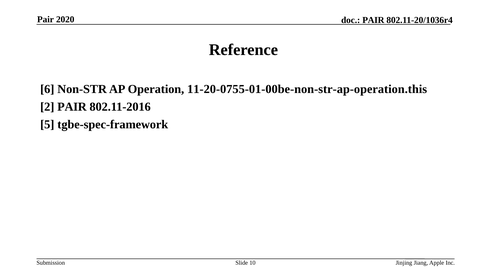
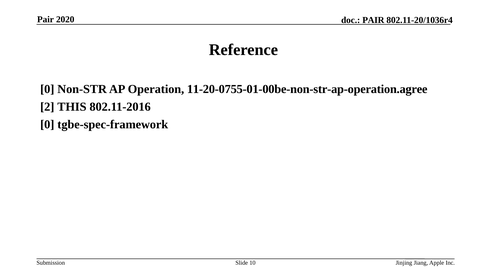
6: 6 -> 0 (47, 89)
11-20-0755-01-00be-non-str-ap-operation.this: 11-20-0755-01-00be-non-str-ap-operation.this -> 11-20-0755-01-00be-non-str-ap-operation.agree (307, 89)
2 PAIR: PAIR -> THIS (72, 107)
5: 5 -> 0 (47, 124)
